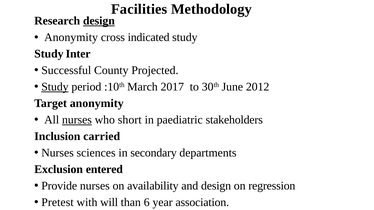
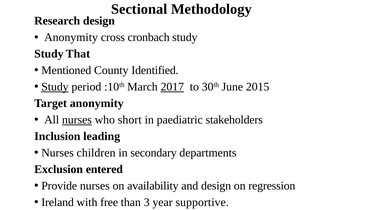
Facilities: Facilities -> Sectional (139, 9)
design underline: present -> none (99, 21)
indicated: indicated -> cronbach (149, 37)
Inter: Inter -> That (78, 54)
Successful: Successful -> Mentioned (66, 70)
Projected: Projected -> Identified (155, 70)
2017 underline: none -> present (172, 87)
2012: 2012 -> 2015 (258, 87)
carried: carried -> leading (102, 137)
sciences: sciences -> children (96, 153)
Pretest: Pretest -> Ireland (58, 203)
will: will -> free (109, 203)
6: 6 -> 3 (147, 203)
association: association -> supportive (202, 203)
